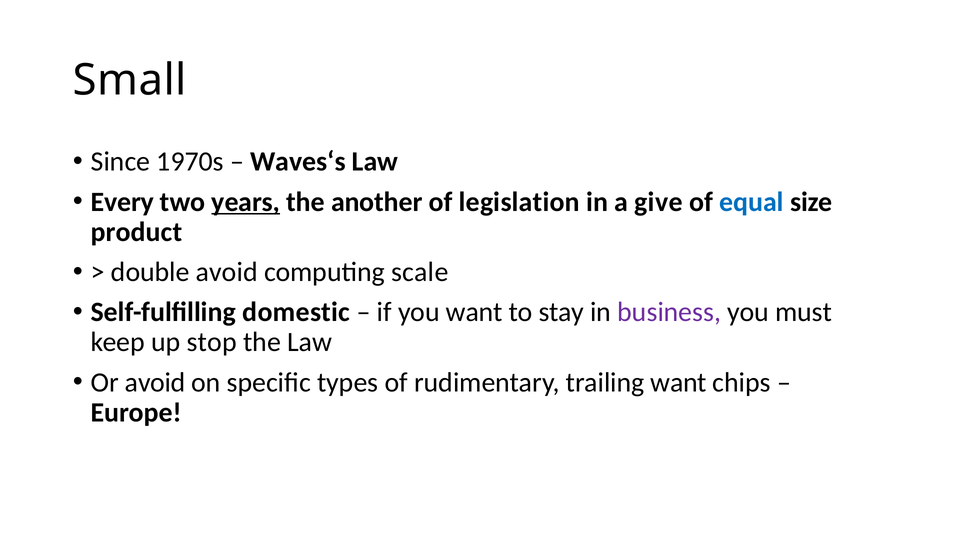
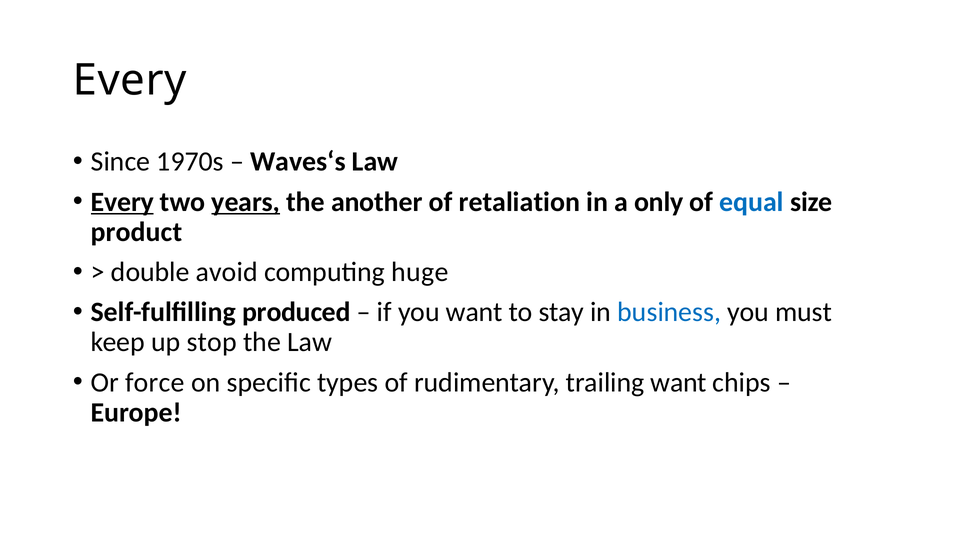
Small: Small -> Every (130, 80)
Every underline: none -> present (122, 202)
legislation: legislation -> retaliation (519, 202)
give: give -> only (659, 202)
scale: scale -> huge (420, 272)
domestic: domestic -> produced (296, 312)
business colour: purple -> blue (669, 312)
Or avoid: avoid -> force (155, 382)
